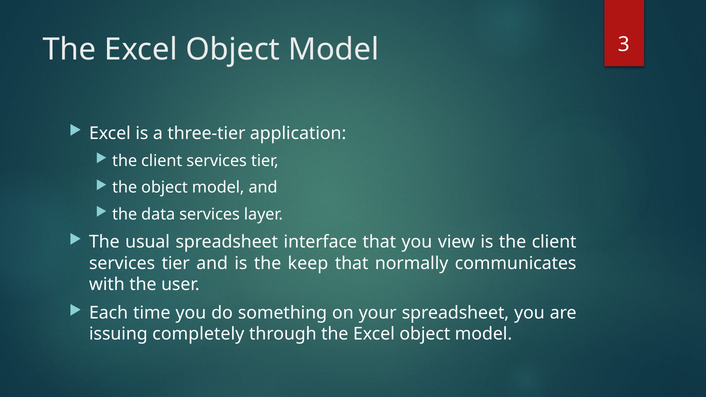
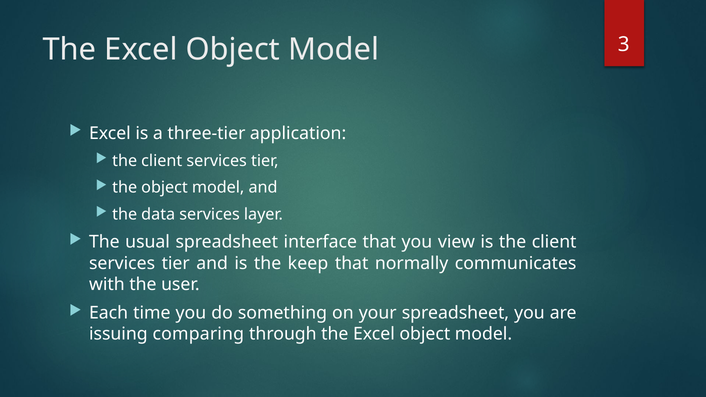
completely: completely -> comparing (198, 334)
